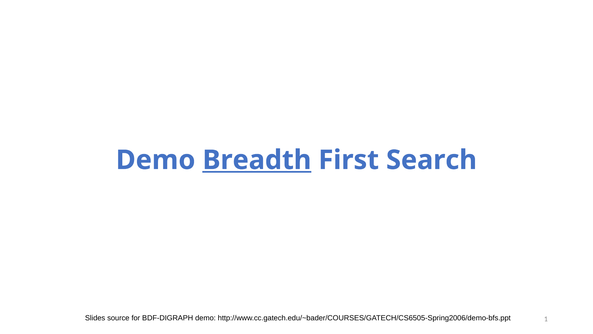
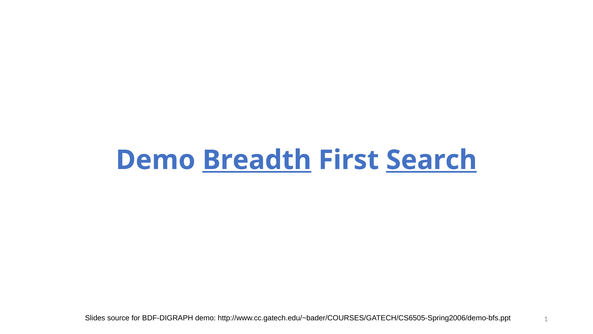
Search underline: none -> present (431, 160)
